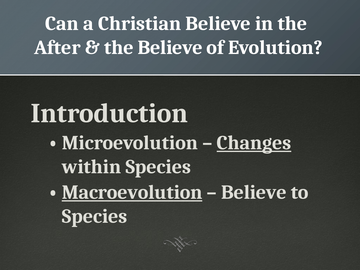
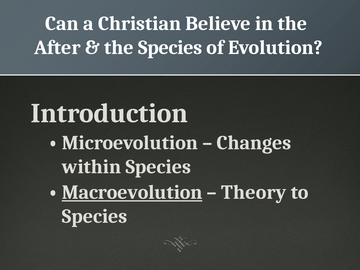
the Believe: Believe -> Species (170, 48)
Changes underline: present -> none (254, 143)
Believe: Believe -> Theory (254, 192)
